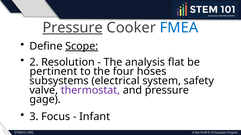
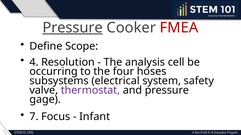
FMEA colour: blue -> red (179, 28)
Scope underline: present -> none (82, 46)
2: 2 -> 4 (34, 62)
flat: flat -> cell (176, 62)
pertinent: pertinent -> occurring (54, 72)
3: 3 -> 7 (34, 117)
